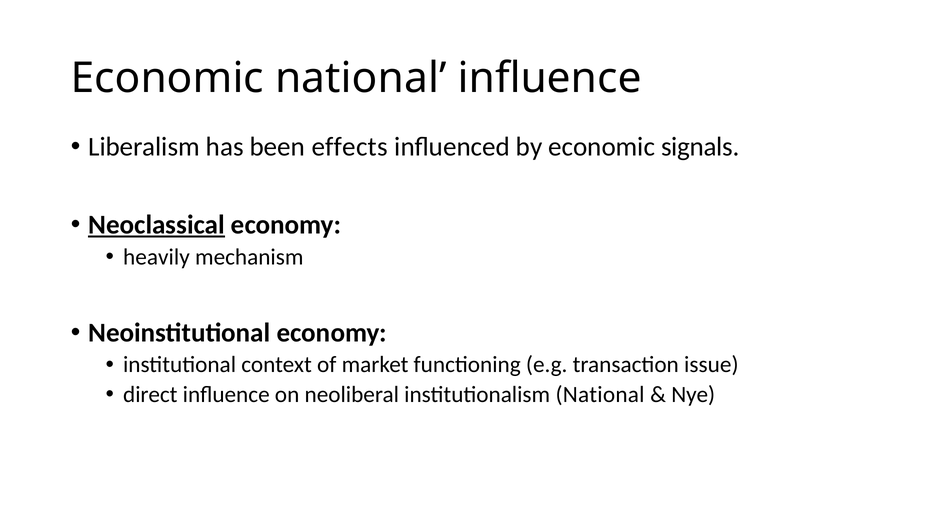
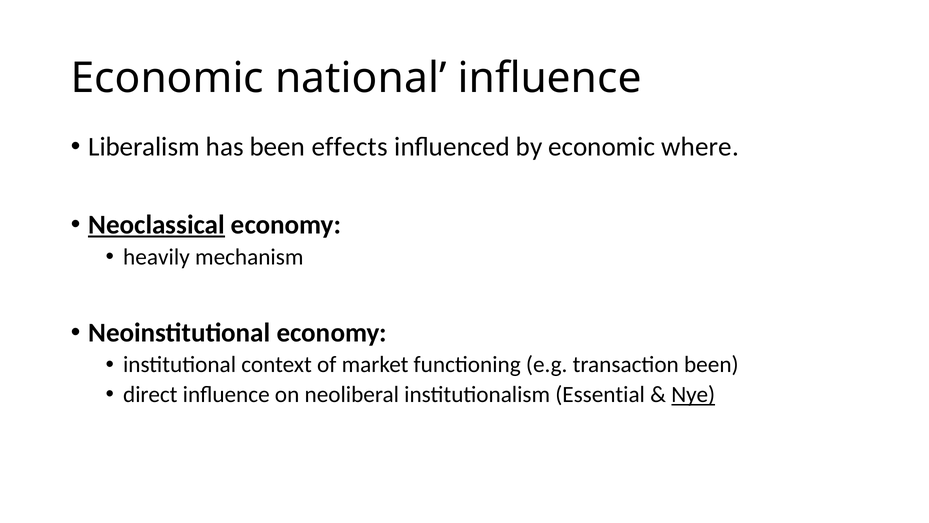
signals: signals -> where (700, 147)
transaction issue: issue -> been (711, 365)
institutionalism National: National -> Essential (600, 394)
Nye underline: none -> present (693, 394)
